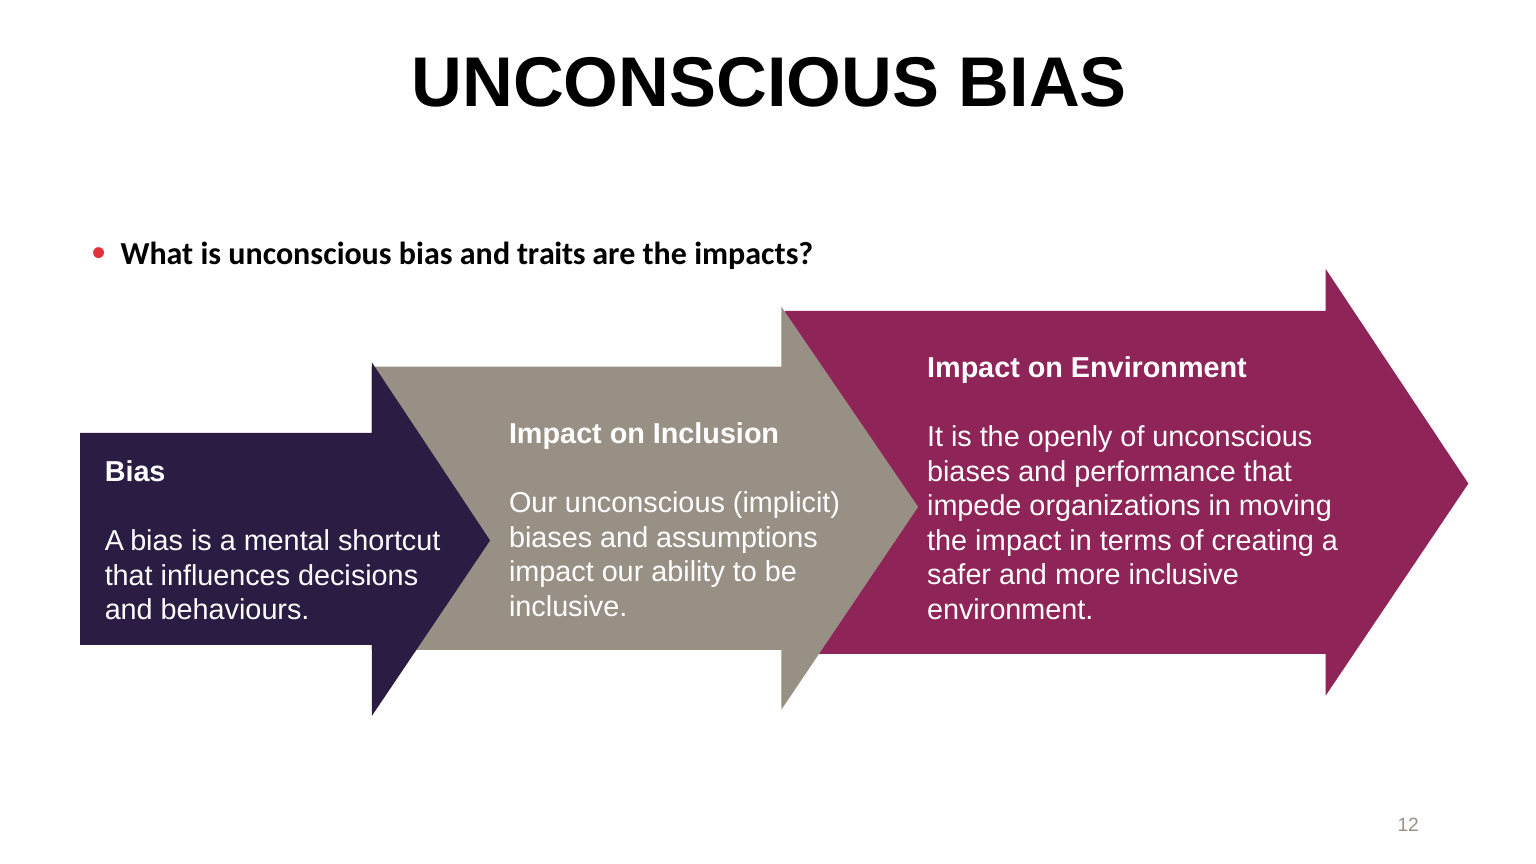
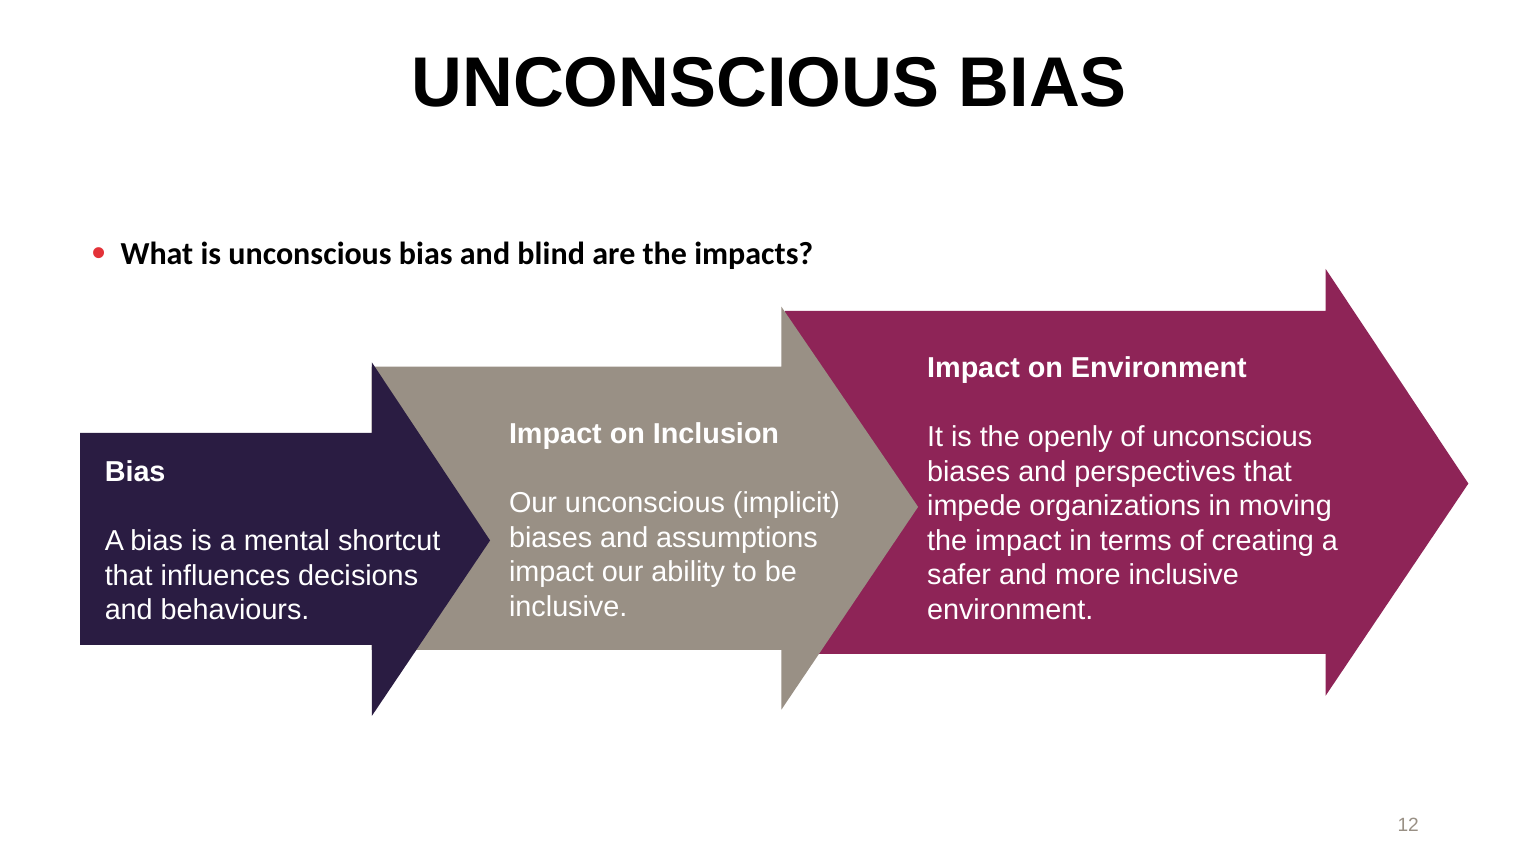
traits: traits -> blind (551, 254)
performance: performance -> perspectives (1155, 472)
